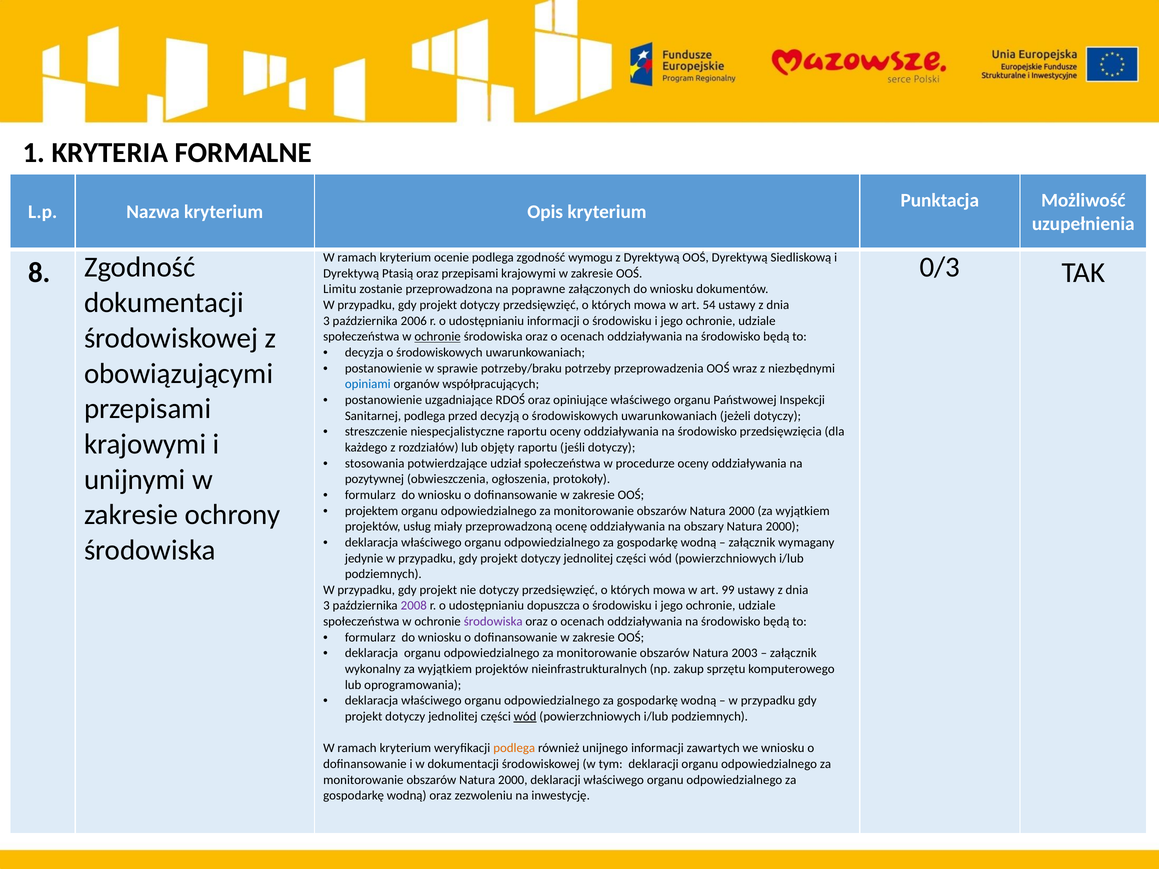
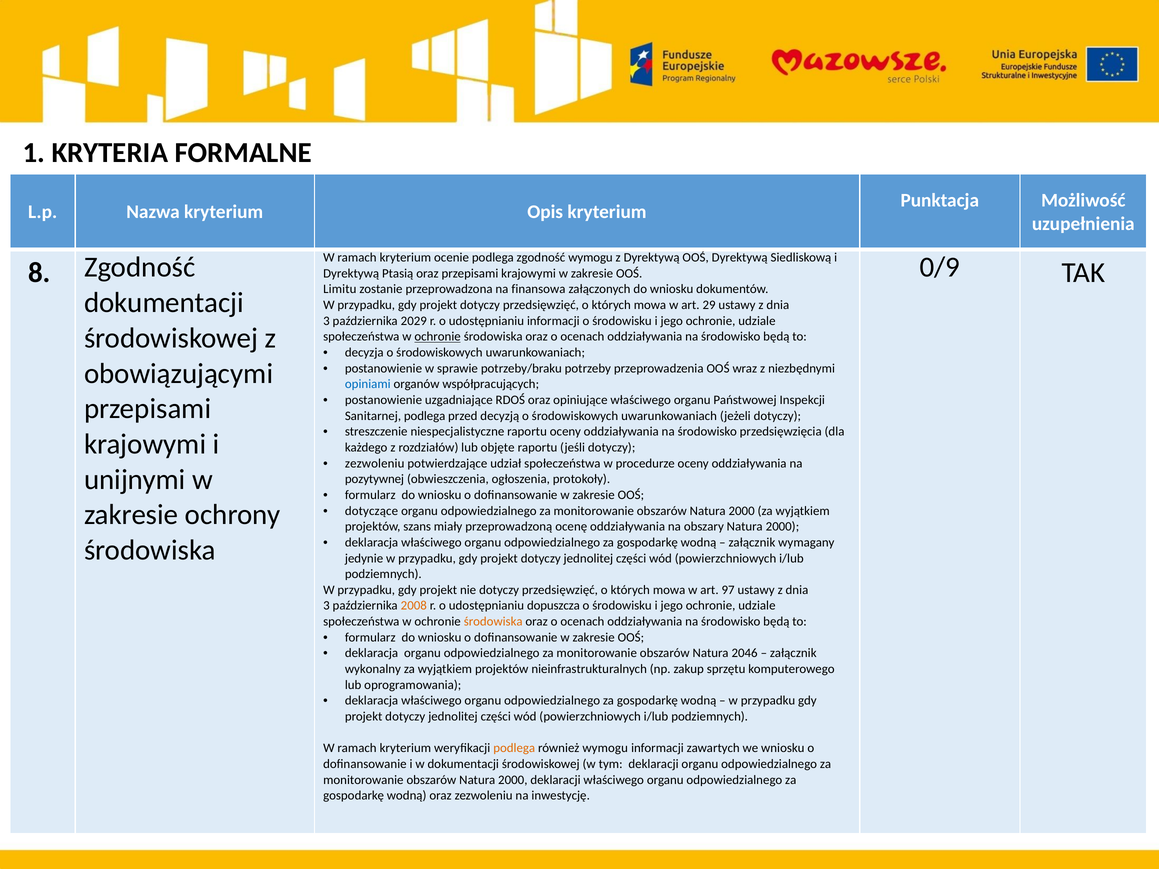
0/3: 0/3 -> 0/9 (940, 268)
poprawne: poprawne -> finansowa (538, 289)
54: 54 -> 29 (709, 305)
2006: 2006 -> 2029 (414, 321)
objęty: objęty -> objęte (498, 448)
stosowania: stosowania -> zezwoleniu (375, 463)
projektem: projektem -> dotyczące (371, 511)
usług: usług -> szans (417, 527)
99: 99 -> 97 (728, 590)
2008 colour: purple -> orange (414, 606)
środowiska colour: purple -> orange (493, 622)
2003: 2003 -> 2046 (745, 653)
wód underline: present -> none (525, 717)
również unijnego: unijnego -> wymogu (605, 748)
